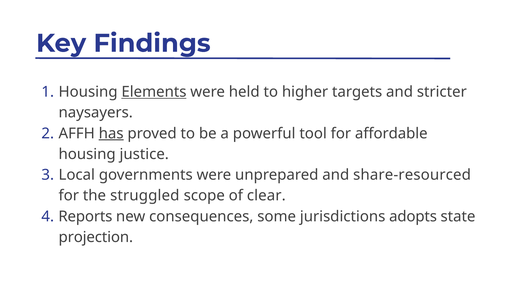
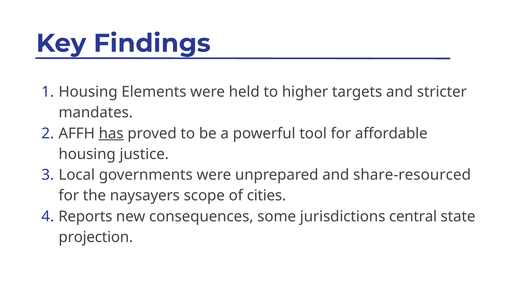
Elements underline: present -> none (154, 92)
naysayers: naysayers -> mandates (96, 113)
struggled: struggled -> naysayers (145, 195)
clear: clear -> cities (266, 195)
adopts: adopts -> central (413, 216)
